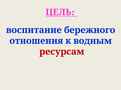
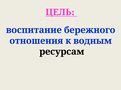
ресурсам colour: red -> black (62, 52)
